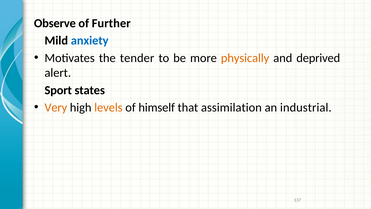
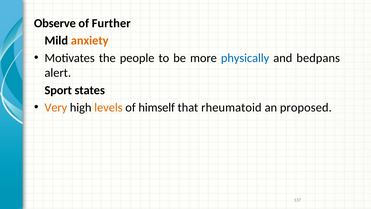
anxiety colour: blue -> orange (90, 41)
tender: tender -> people (137, 58)
physically colour: orange -> blue (245, 58)
deprived: deprived -> bedpans (318, 58)
assimilation: assimilation -> rheumatoid (231, 107)
industrial: industrial -> proposed (306, 107)
